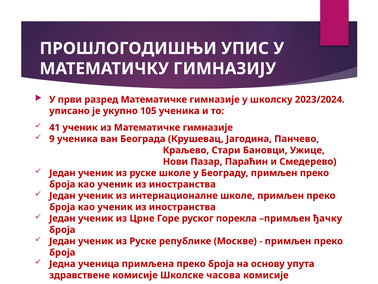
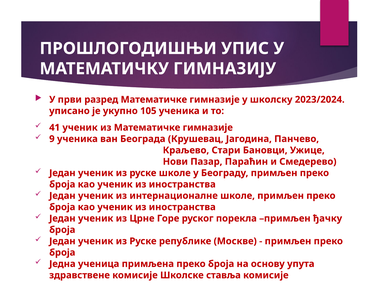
часова: часова -> ставља (223, 275)
